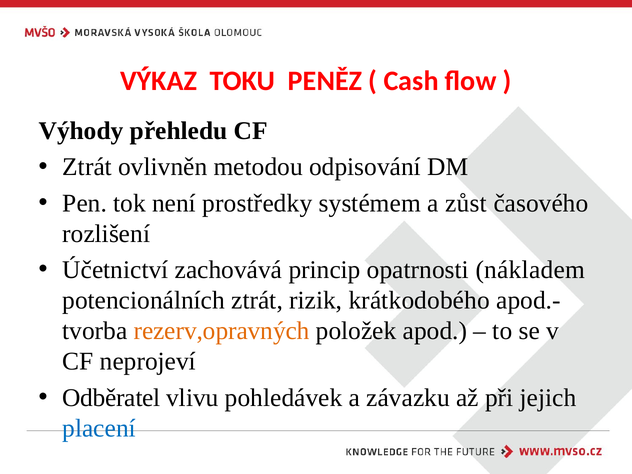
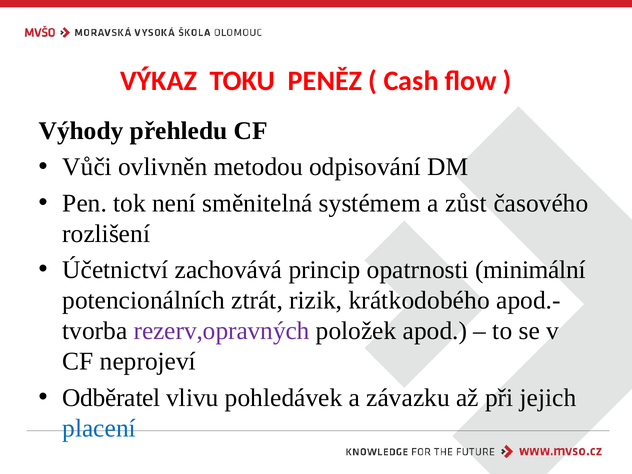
Ztrát: Ztrát -> Vůči (87, 167)
prostředky: prostředky -> směnitelná (257, 203)
nákladem: nákladem -> minimální (530, 270)
rezerv,opravných colour: orange -> purple (222, 331)
